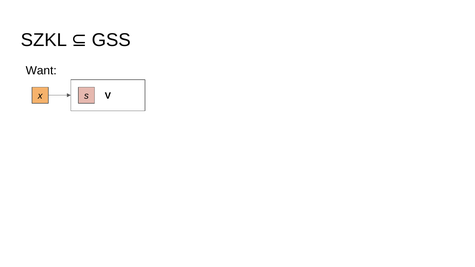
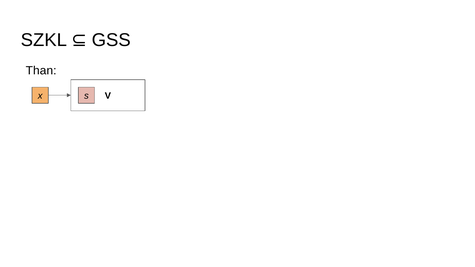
Want: Want -> Than (41, 71)
